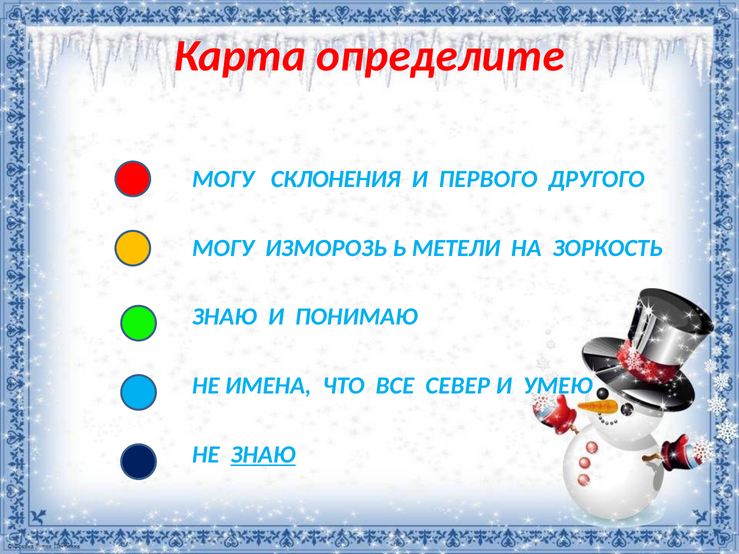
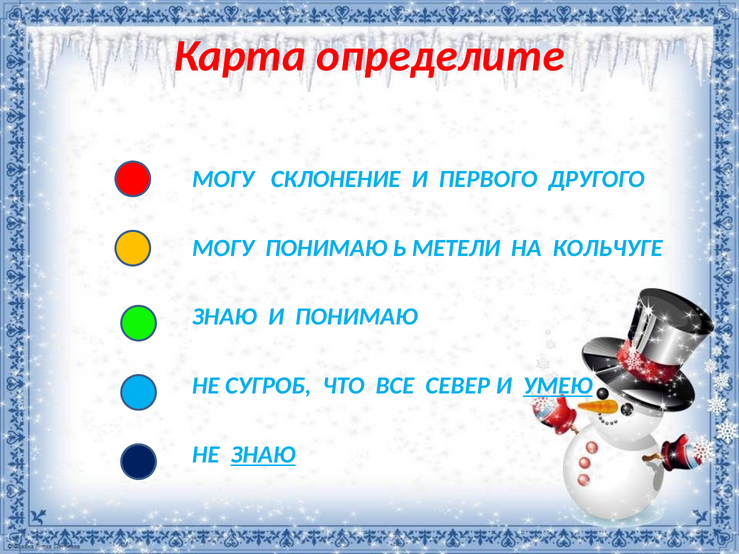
СКЛОНЕНИЯ: СКЛОНЕНИЯ -> СКЛОНЕНИЕ (336, 179)
МОГУ ИЗМОРОЗЬ: ИЗМОРОЗЬ -> ПОНИМАЮ (326, 248)
ЗОРКОСТЬ: ЗОРКОСТЬ -> КОЛЬЧУГЕ (608, 248)
ИМЕНА: ИМЕНА -> СУГРОБ (268, 386)
УМЕЮ underline: none -> present (558, 386)
